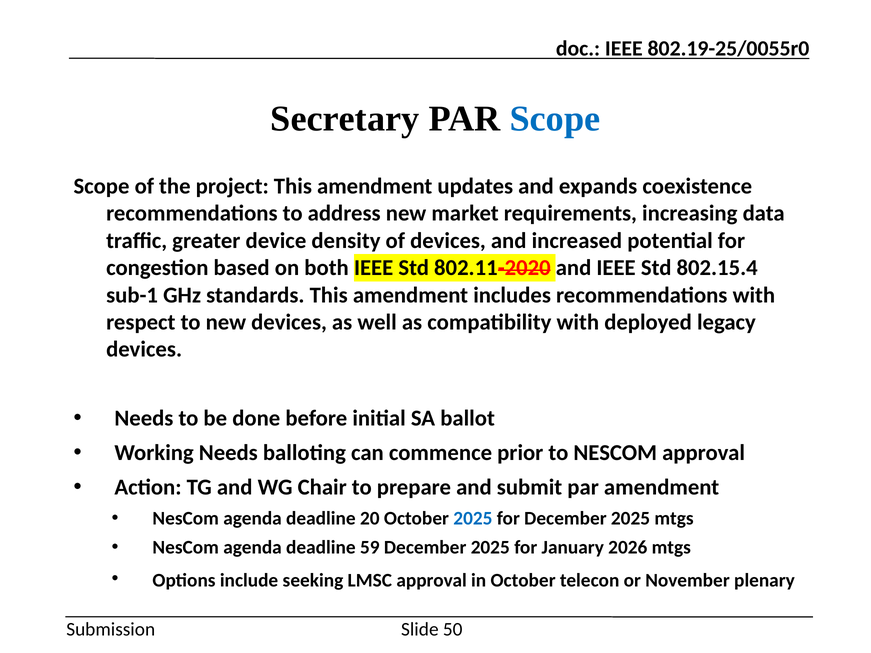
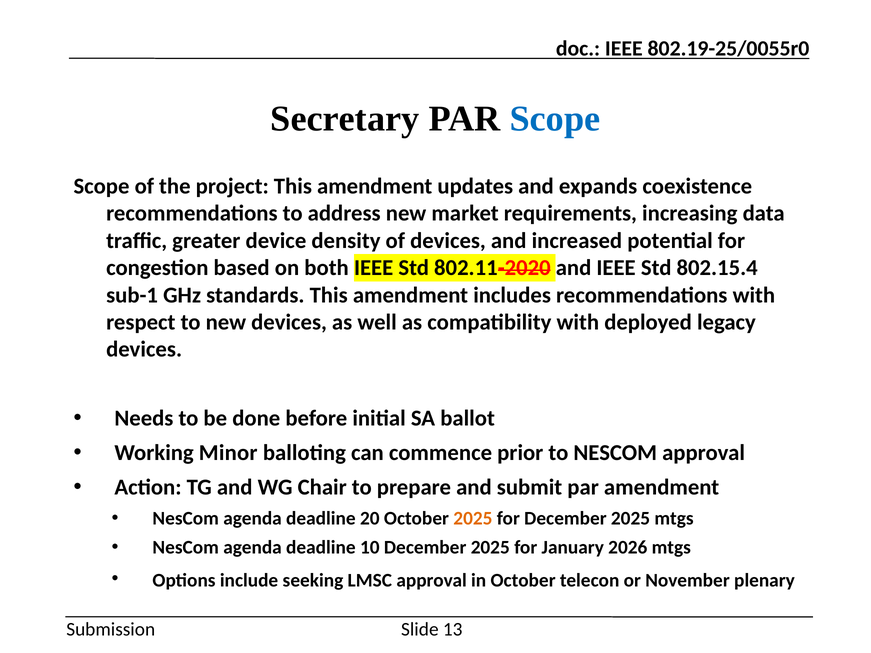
Working Needs: Needs -> Minor (228, 453)
2025 colour: blue -> orange (473, 519)
59: 59 -> 10 (370, 548)
50: 50 -> 13 (453, 630)
